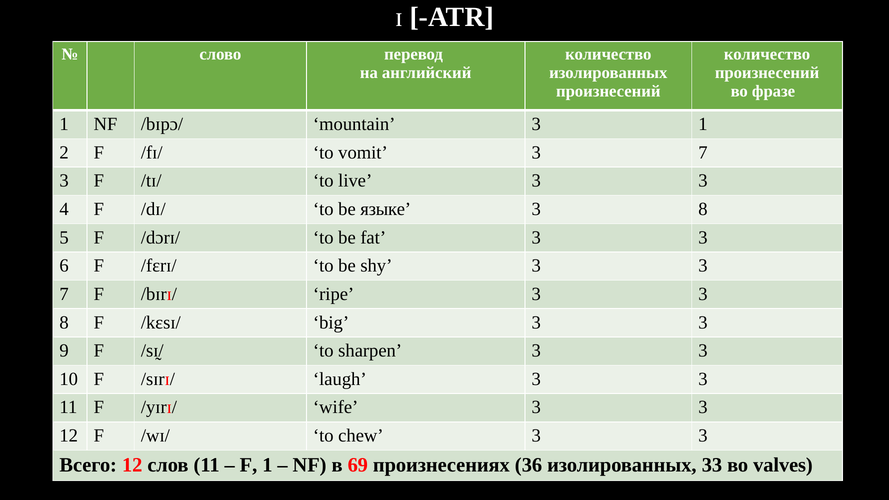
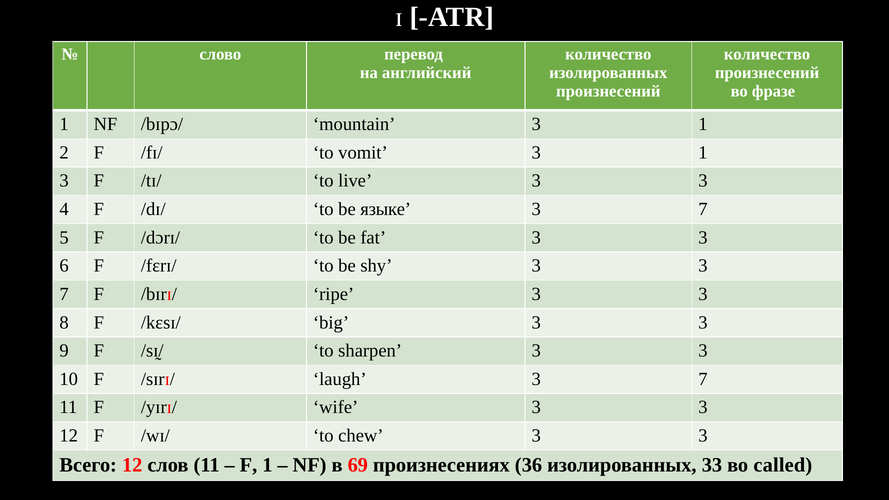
vomit 3 7: 7 -> 1 (703, 152)
8: 8 -> 7 (703, 209)
laugh 3 3: 3 -> 7 (703, 379)
valves: valves -> called (783, 465)
